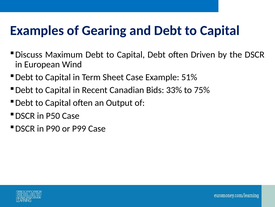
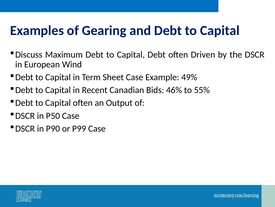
51%: 51% -> 49% (189, 77)
33%: 33% -> 46% (174, 90)
75%: 75% -> 55% (202, 90)
